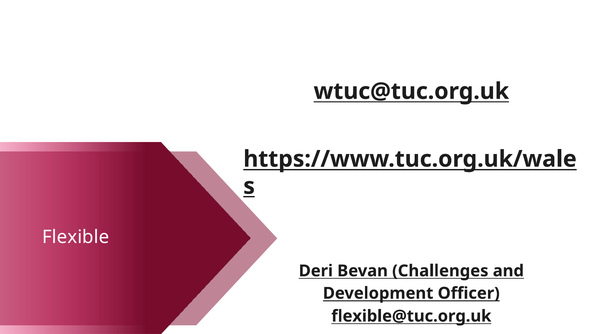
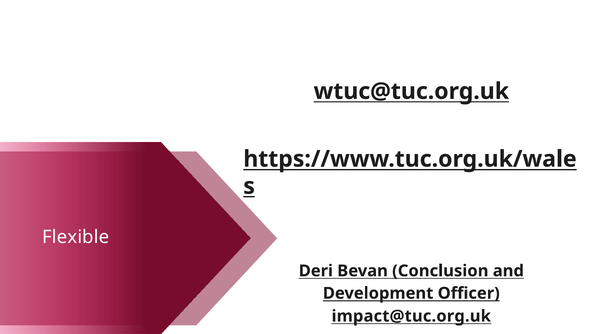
Challenges: Challenges -> Conclusion (440, 271)
flexible@tuc.org.uk: flexible@tuc.org.uk -> impact@tuc.org.uk (411, 316)
